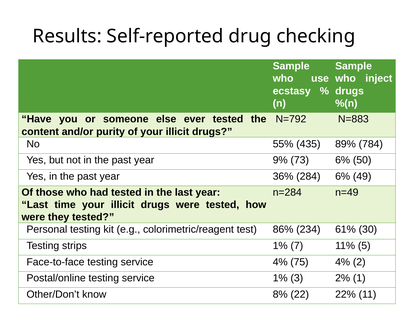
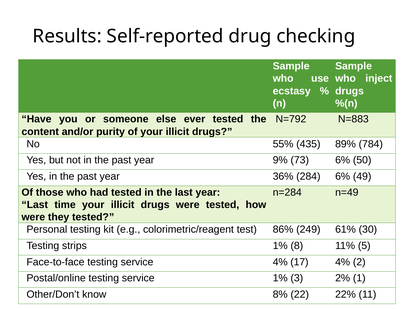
234: 234 -> 249 (308, 230)
7: 7 -> 8 (297, 246)
75: 75 -> 17 (299, 262)
